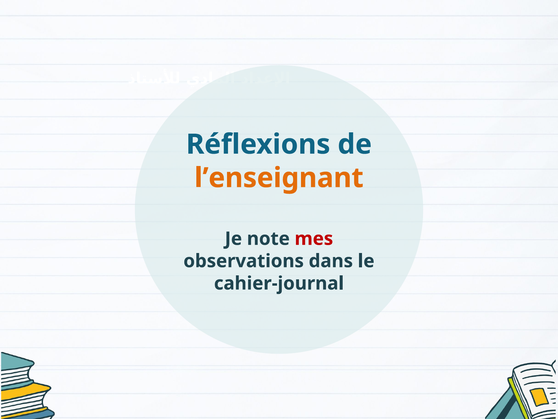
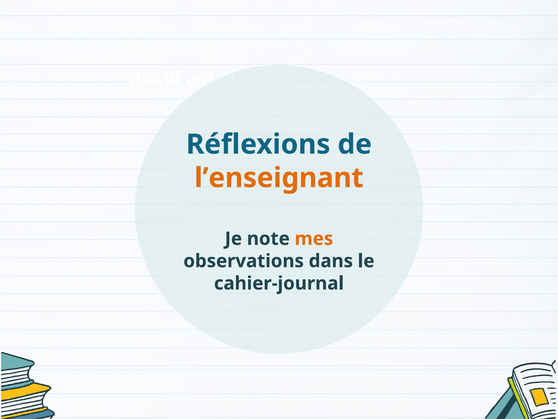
mes colour: red -> orange (314, 238)
